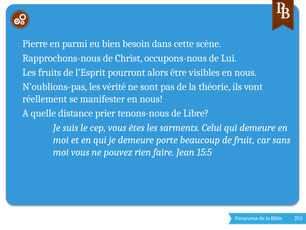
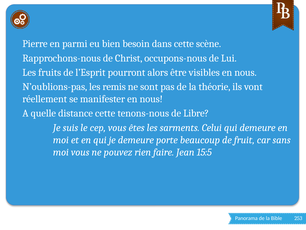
vérité: vérité -> remis (114, 87)
distance prier: prier -> cette (105, 113)
